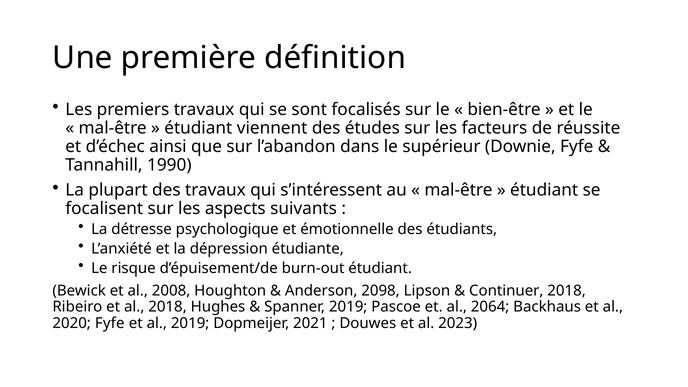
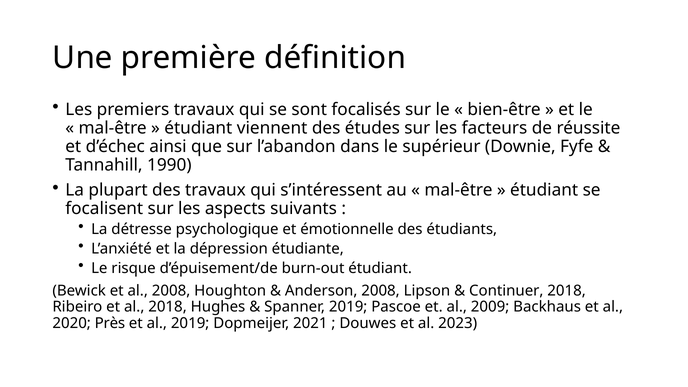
Anderson 2098: 2098 -> 2008 (381, 291)
2064: 2064 -> 2009 (490, 307)
2020 Fyfe: Fyfe -> Près (110, 323)
